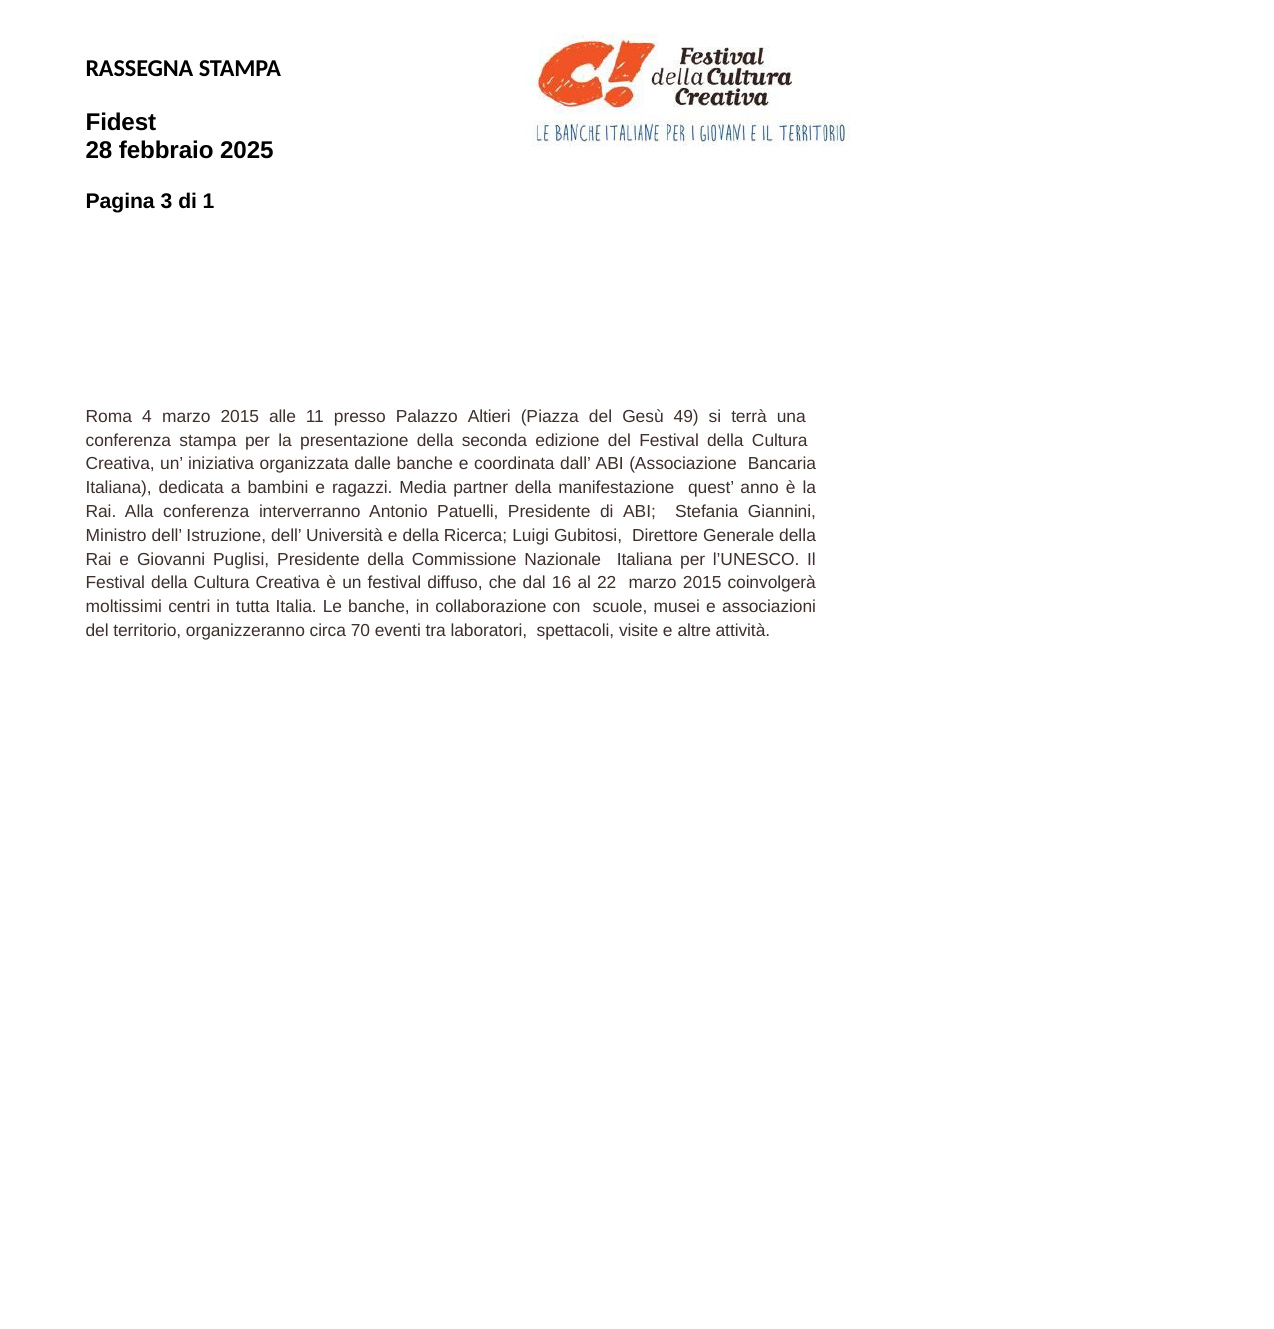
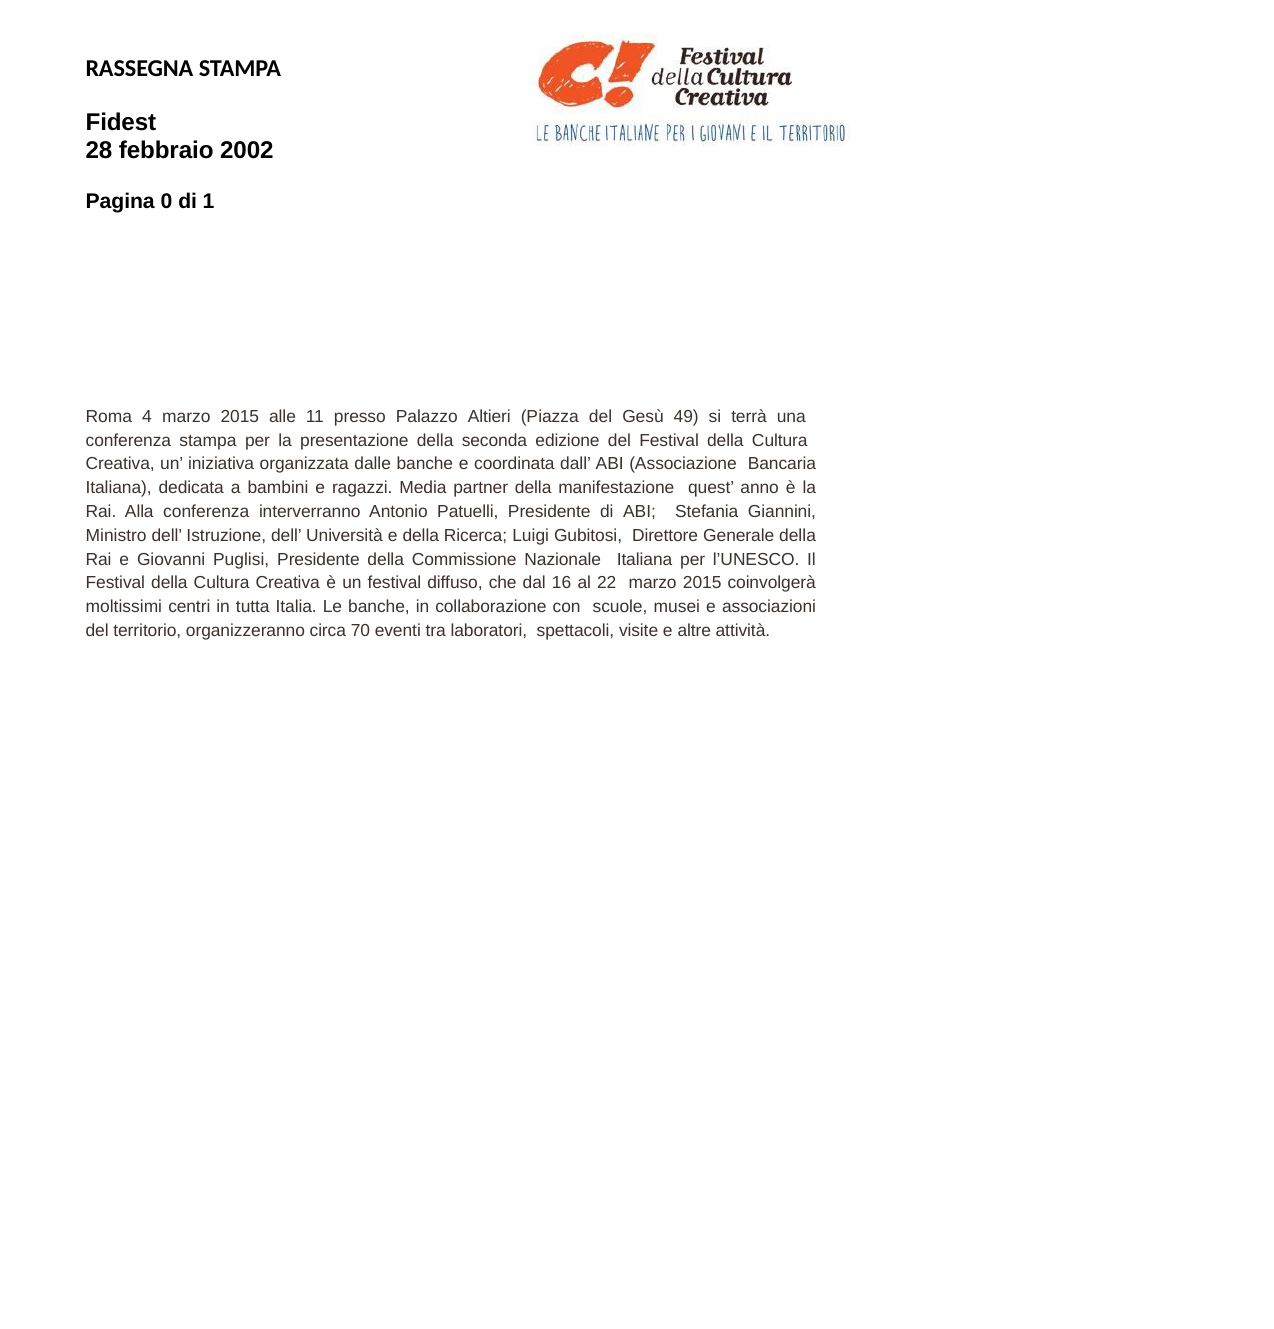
2025: 2025 -> 2002 (247, 151)
3: 3 -> 0 (167, 201)
